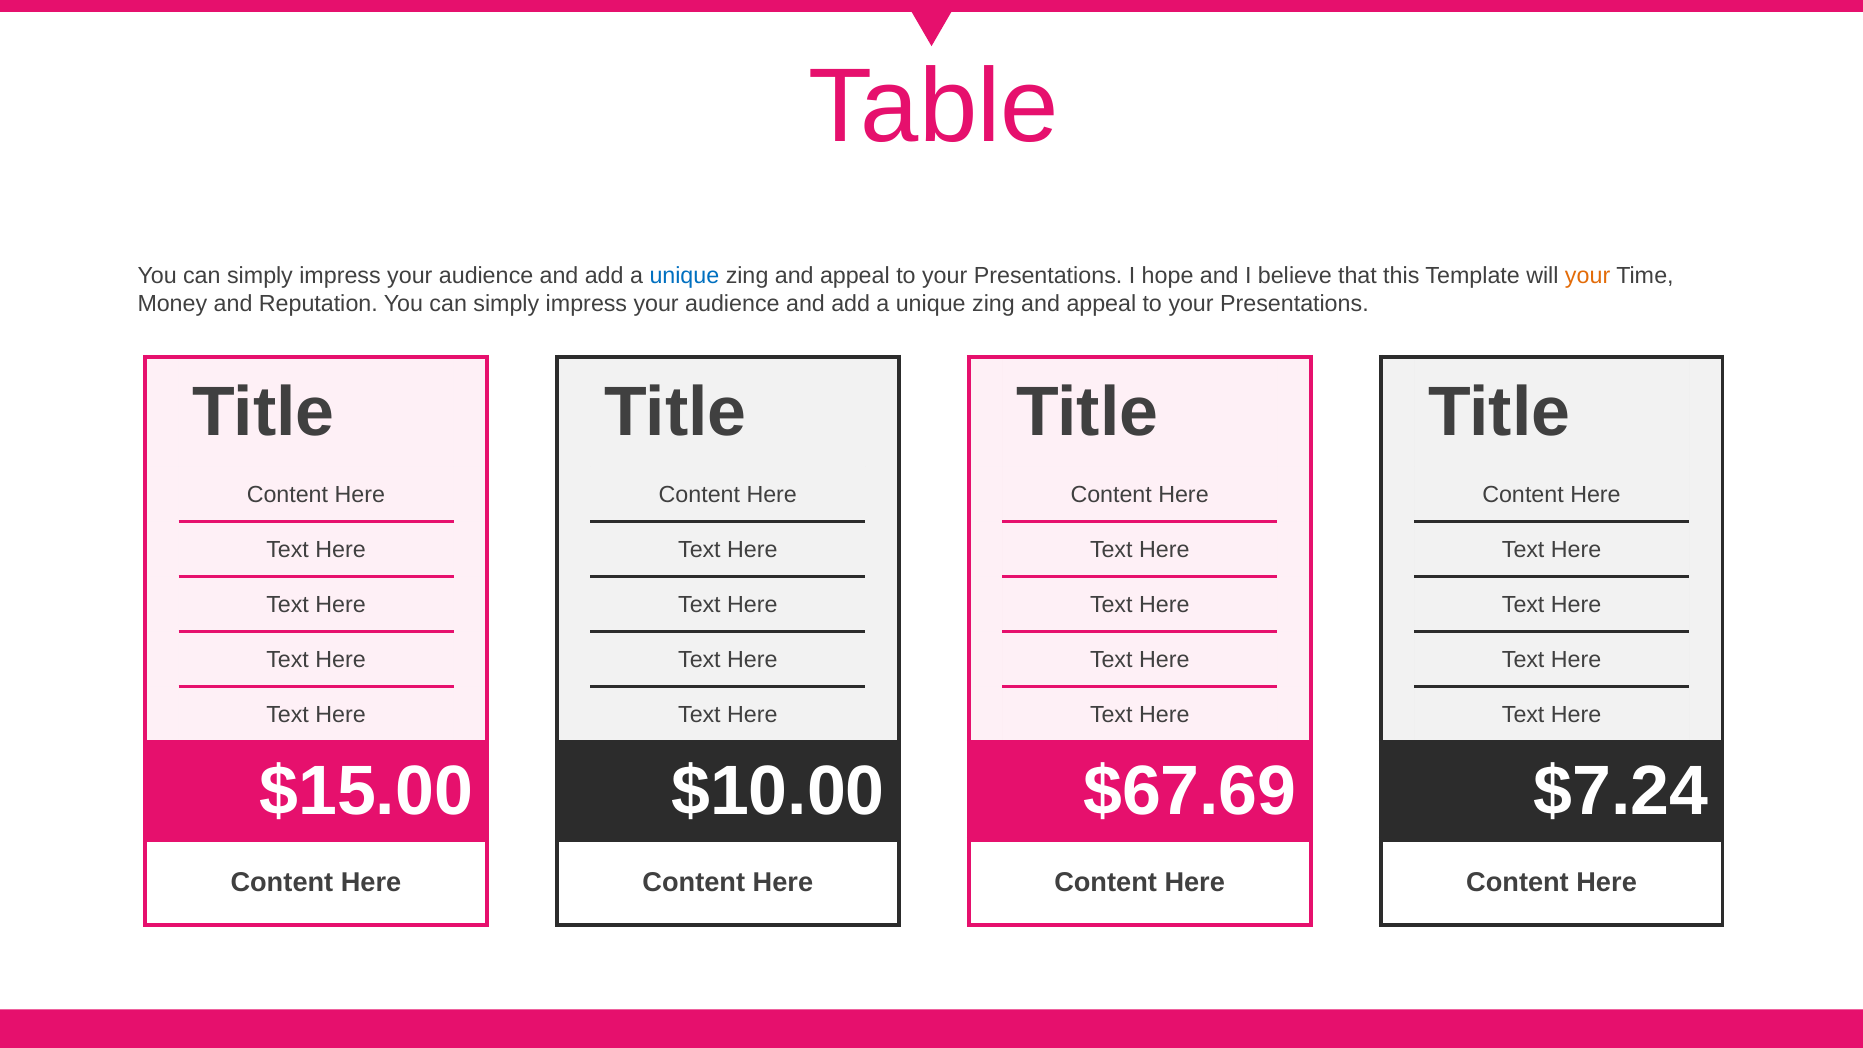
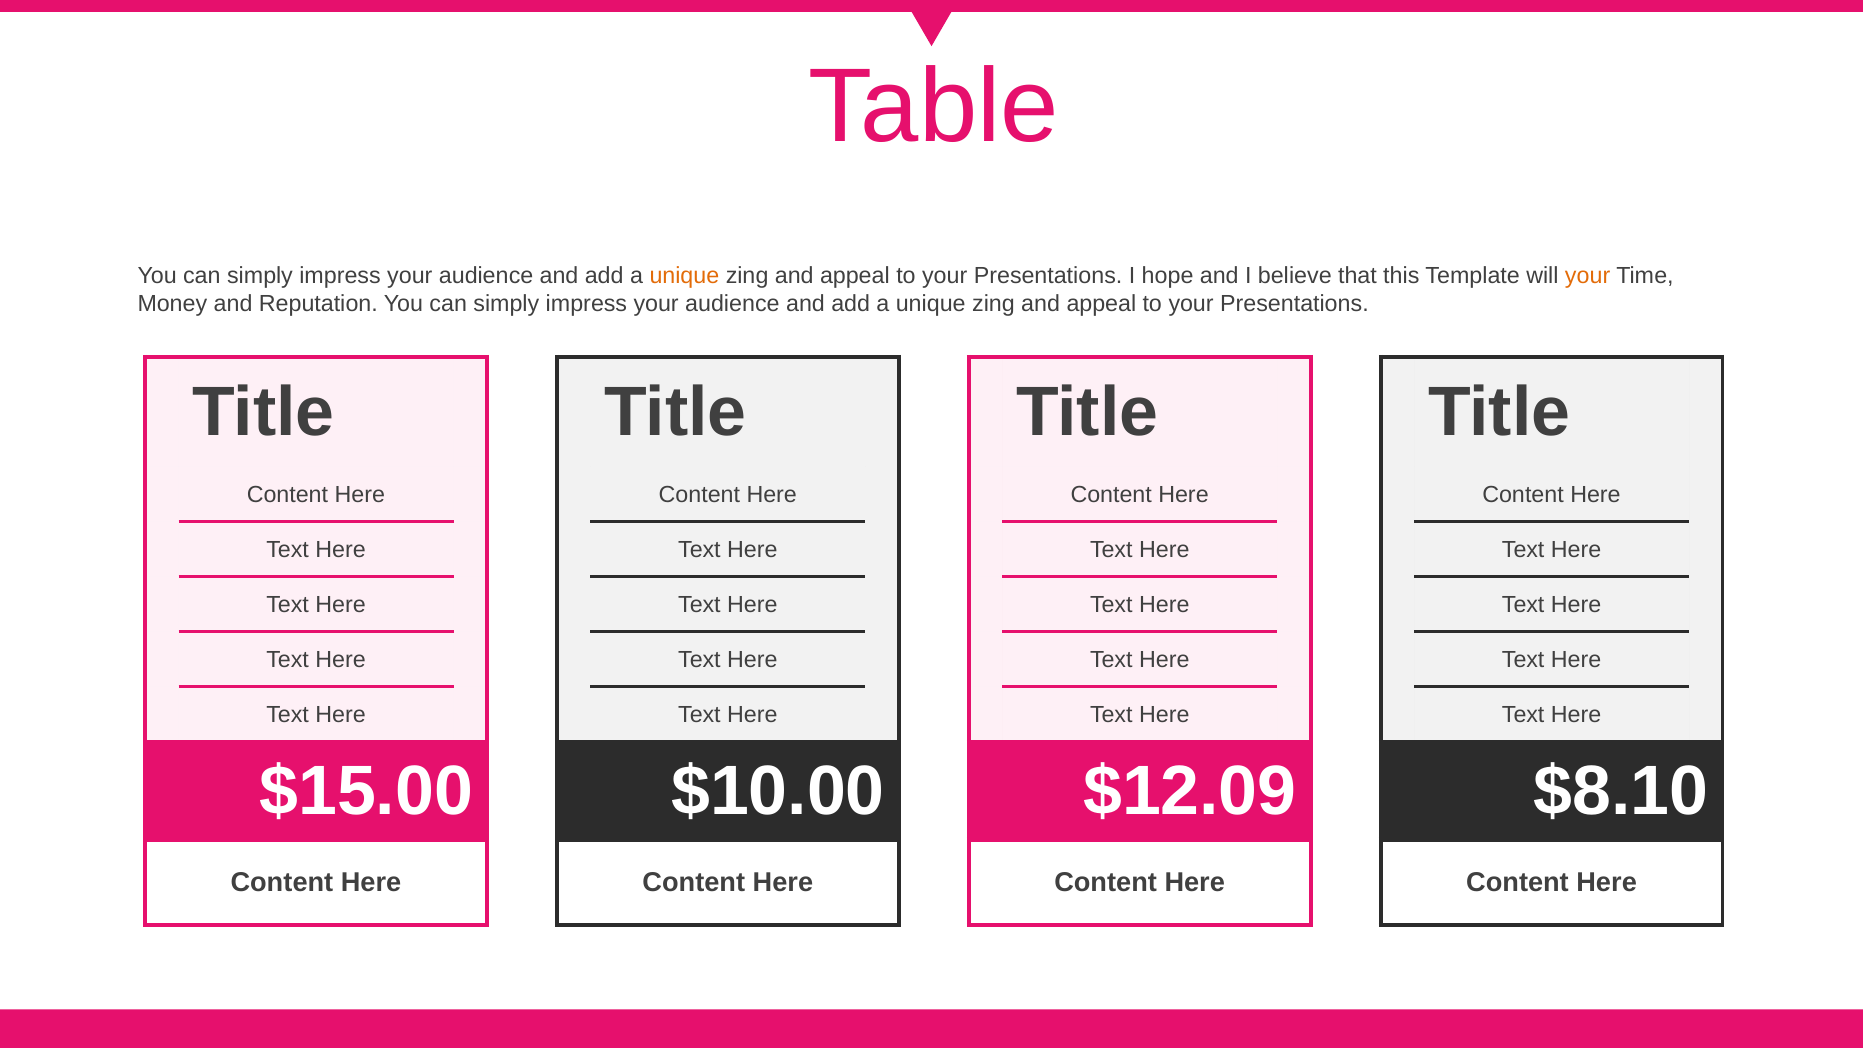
unique colour: blue -> orange (684, 276)
$67.69: $67.69 -> $12.09 (1190, 792)
$7.24: $7.24 -> $8.10 (1621, 792)
